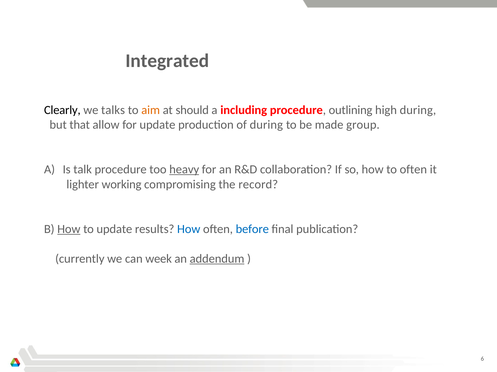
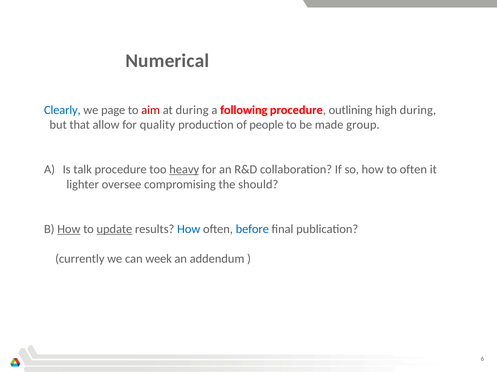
Integrated: Integrated -> Numerical (167, 61)
Clearly colour: black -> blue (62, 110)
talks: talks -> page (113, 110)
aim colour: orange -> red (151, 110)
at should: should -> during (192, 110)
including: including -> following (244, 110)
for update: update -> quality (157, 125)
of during: during -> people (266, 125)
working: working -> oversee (122, 185)
record: record -> should (258, 185)
update underline: none -> present (114, 229)
addendum underline: present -> none (217, 259)
